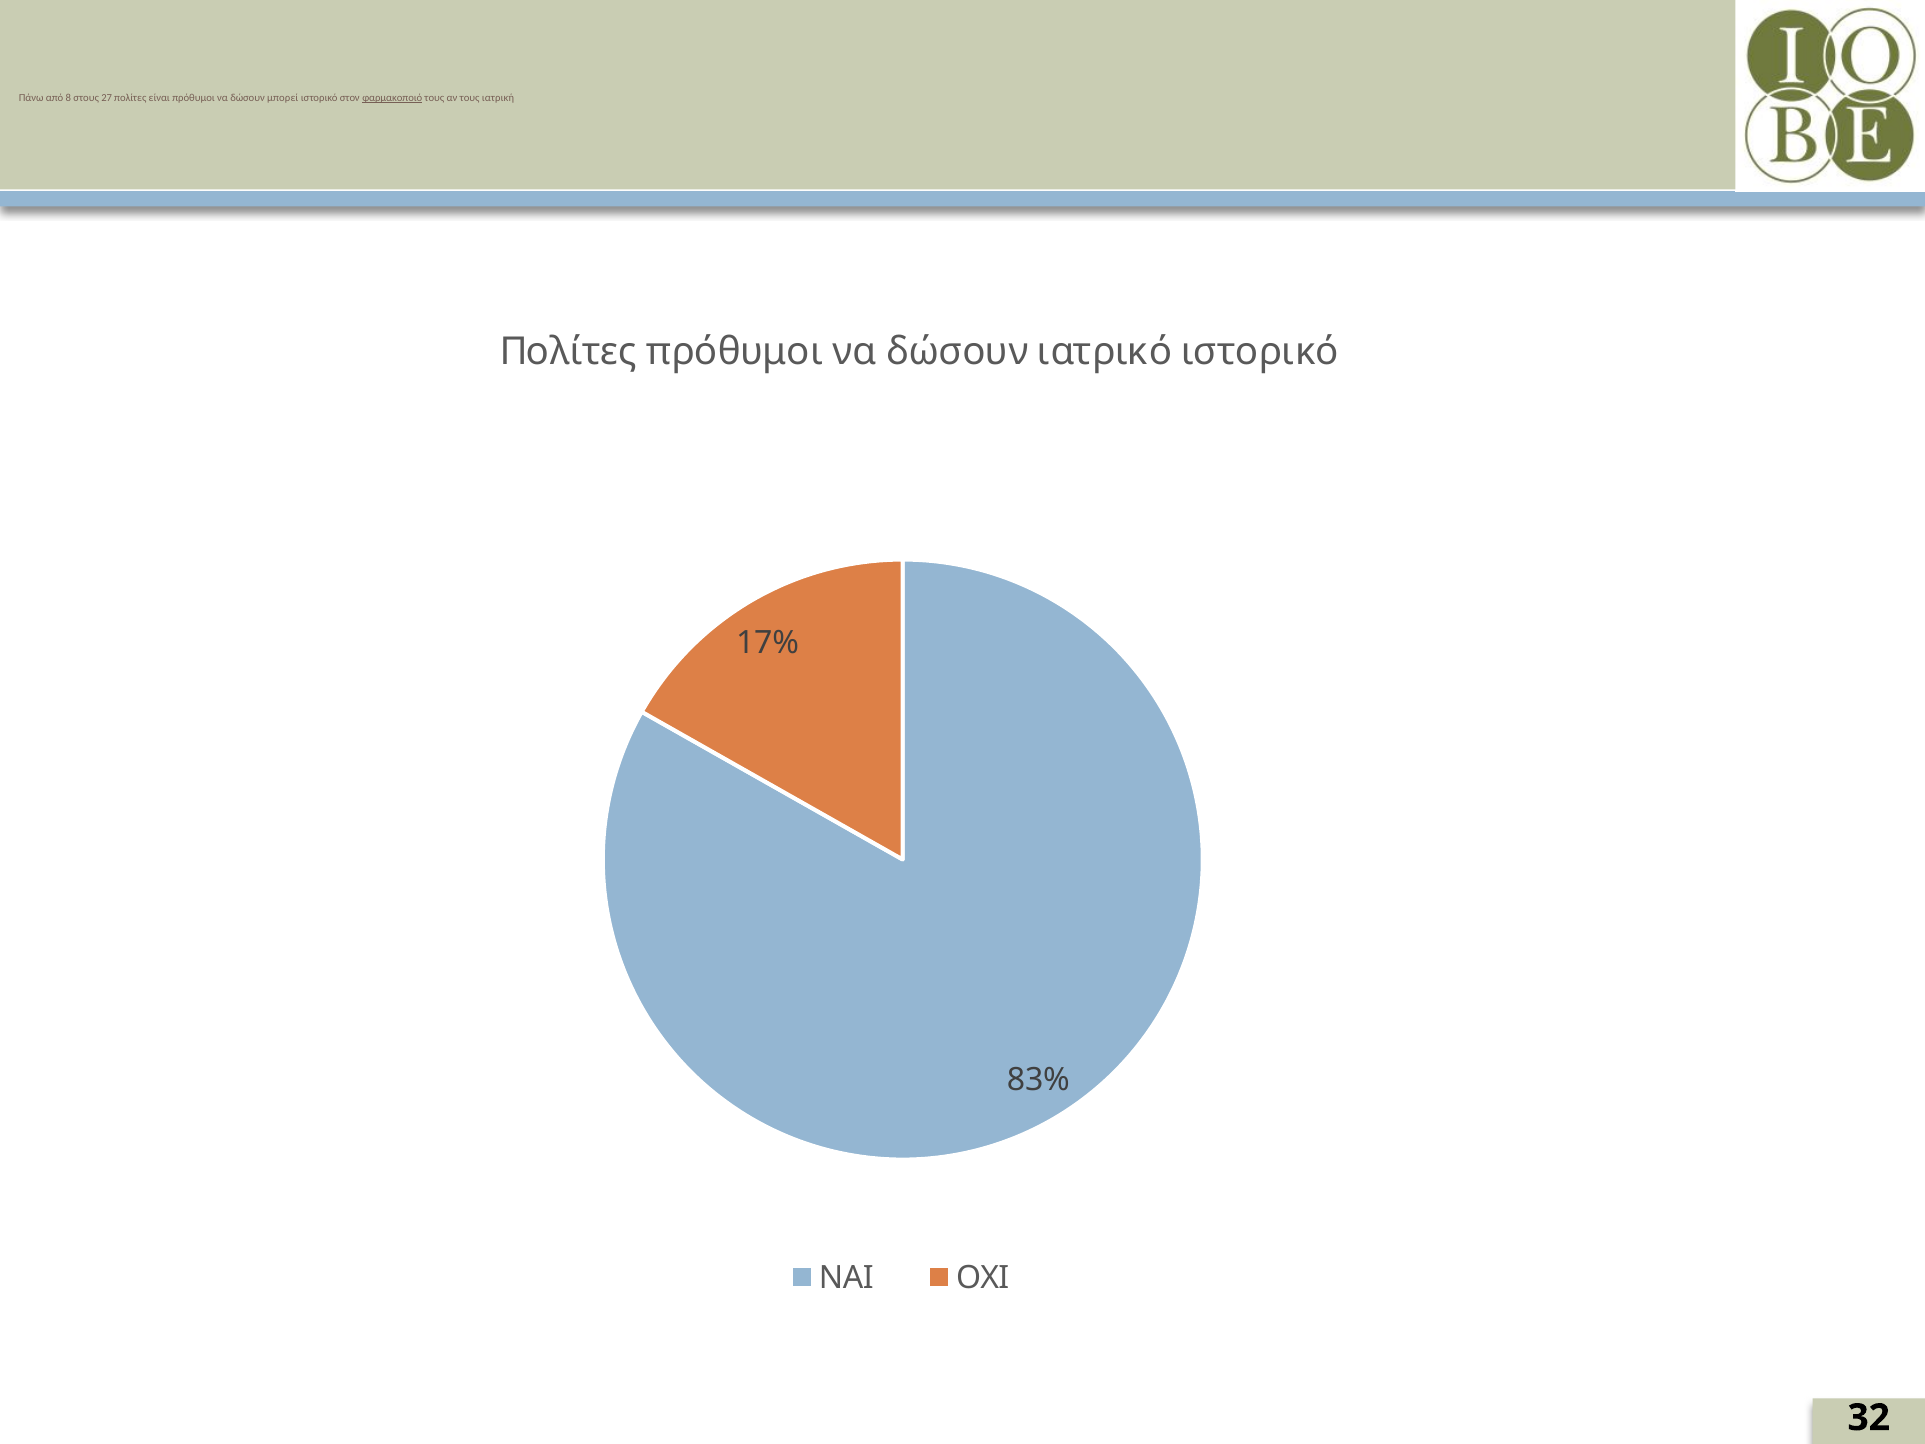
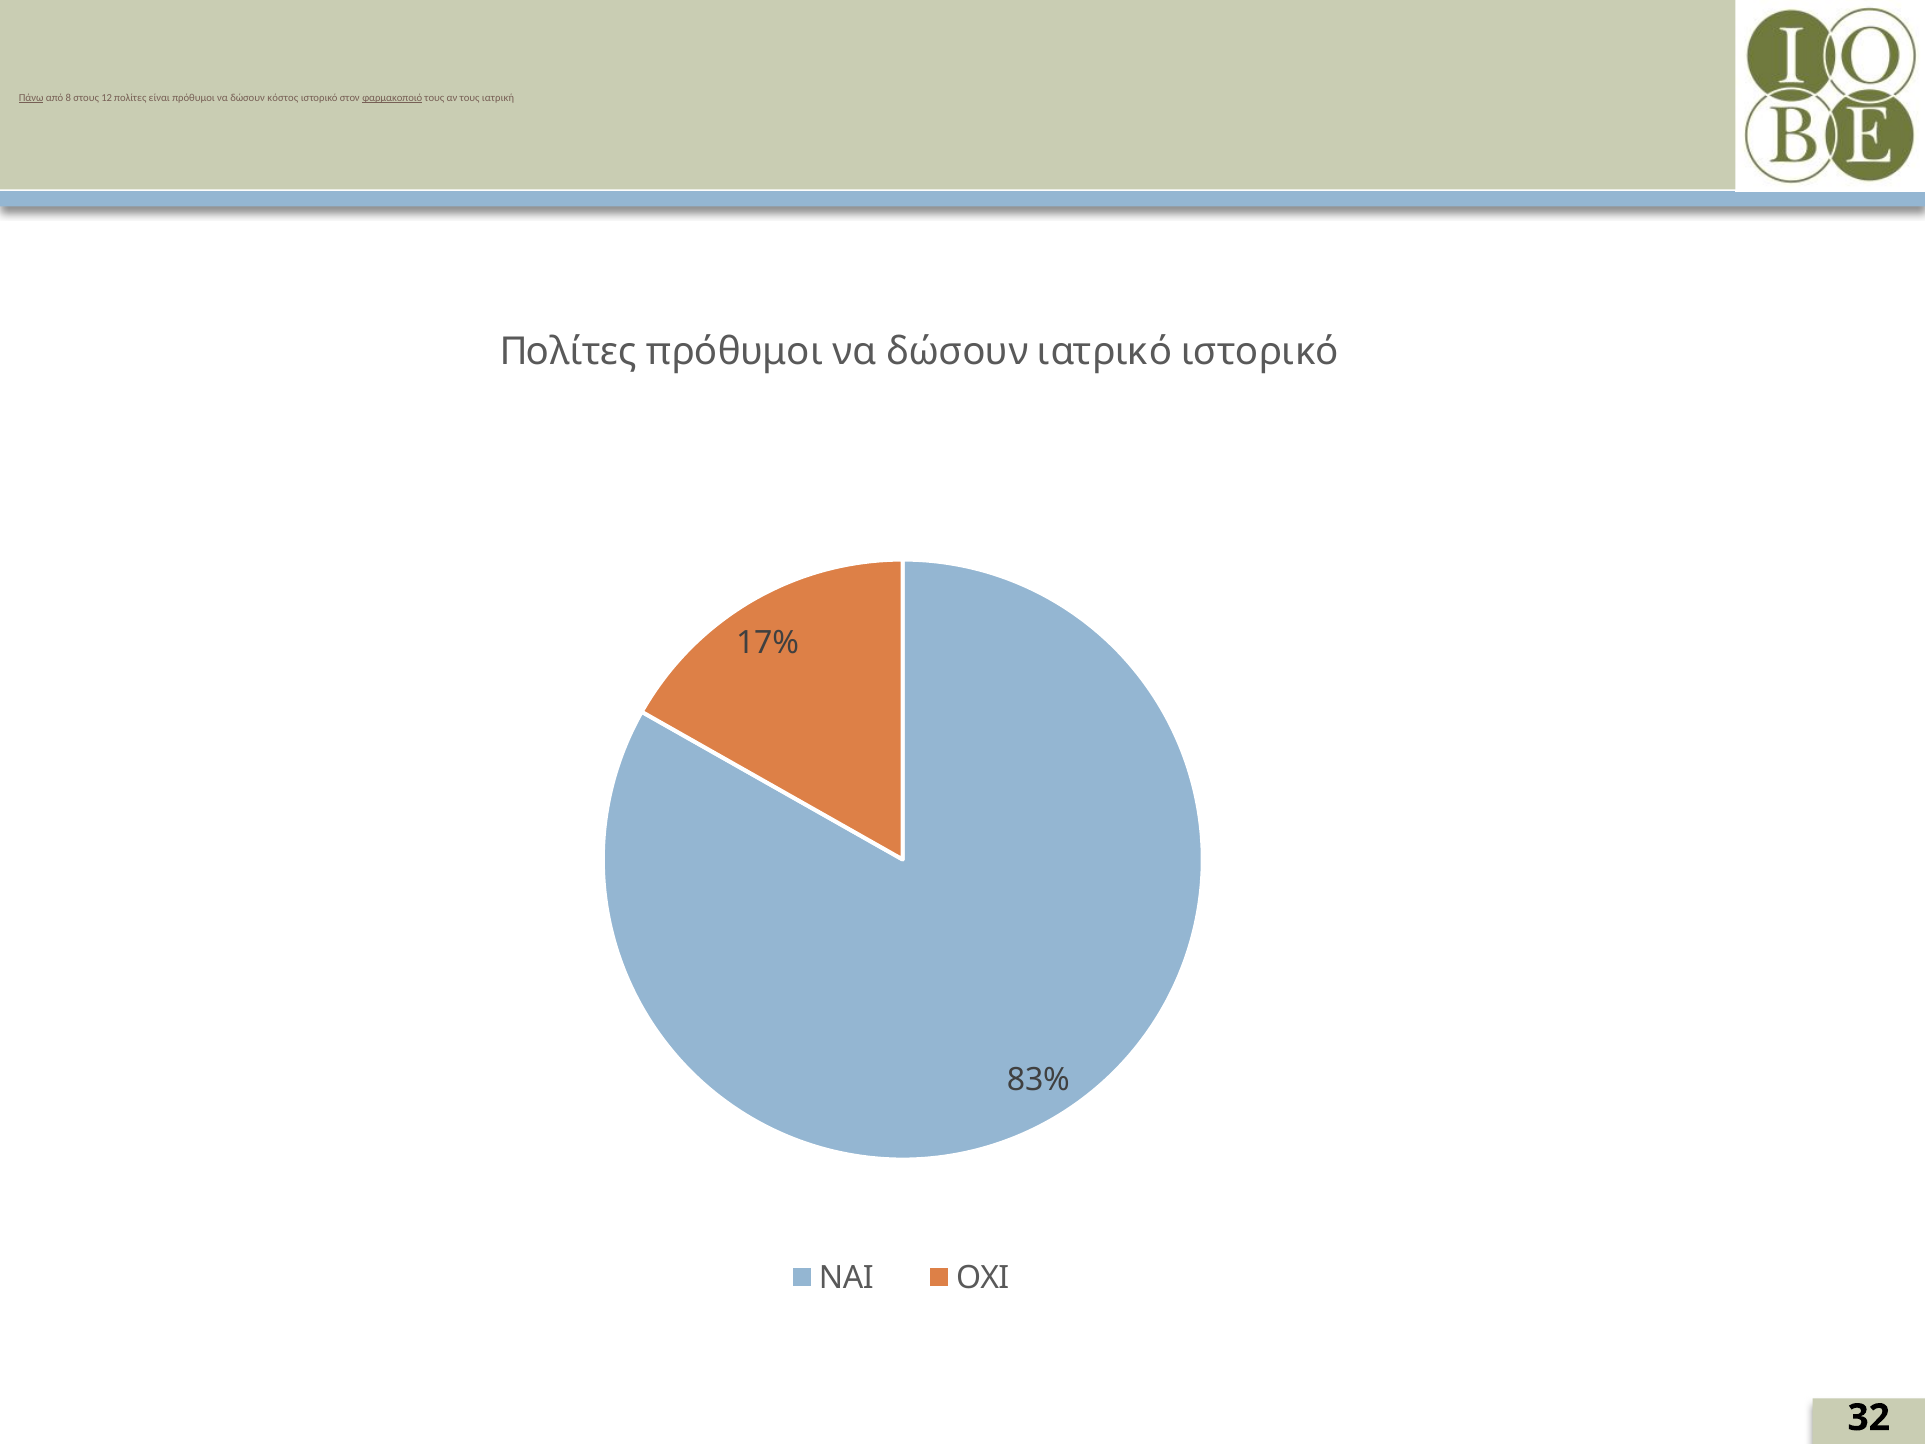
Πάνω underline: none -> present (31, 98)
27: 27 -> 12 (107, 98)
μπορεί: μπορεί -> κόστος (283, 98)
